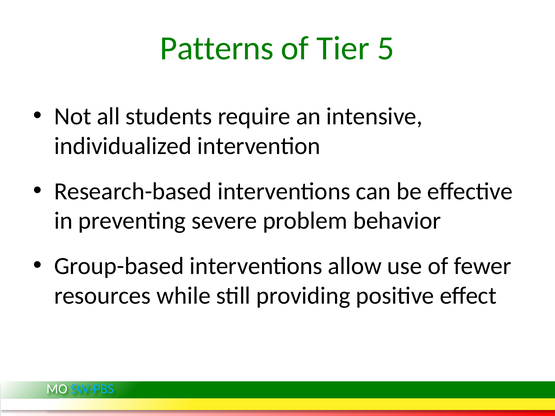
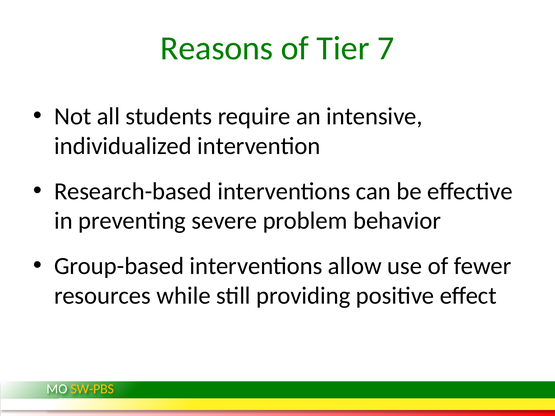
Patterns: Patterns -> Reasons (217, 48)
5: 5 -> 7 (386, 48)
SW-PBS colour: light blue -> yellow (92, 389)
